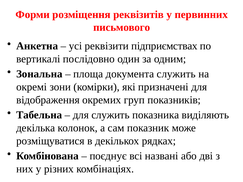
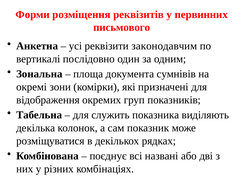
підприємствах: підприємствах -> законодавчим (164, 46)
документа служить: служить -> сумнівів (176, 74)
